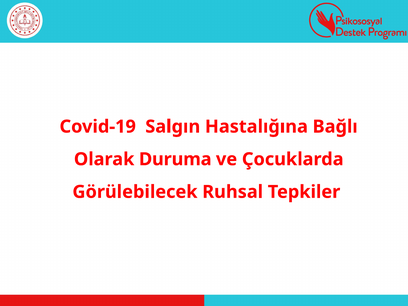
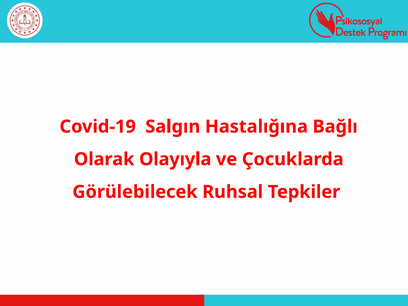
Duruma: Duruma -> Olayıyla (175, 159)
